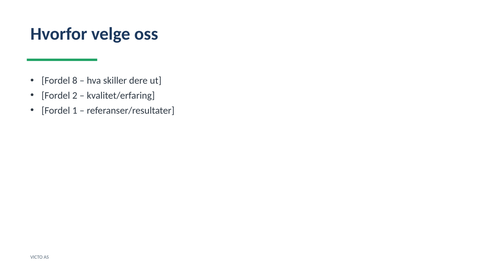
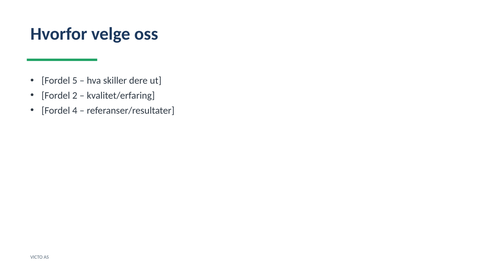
8: 8 -> 5 (75, 81)
1: 1 -> 4 (75, 111)
